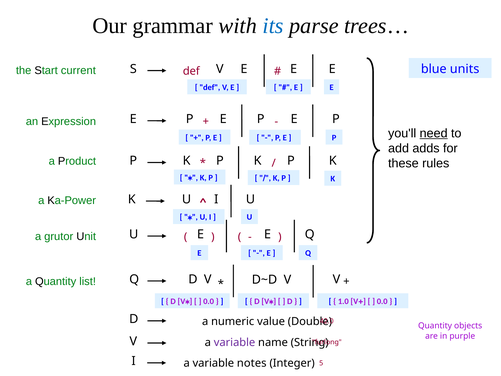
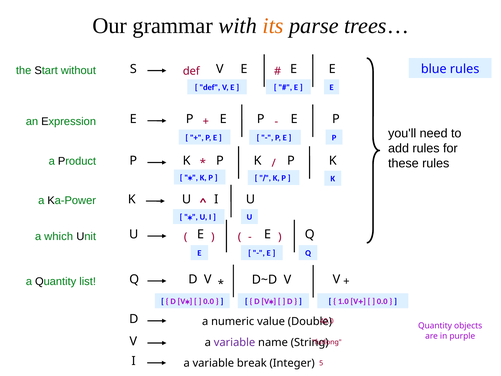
its colour: blue -> orange (273, 26)
current: current -> without (78, 70)
blue units: units -> rules (465, 69)
need underline: present -> none (434, 133)
add adds: adds -> rules (426, 148)
grutor: grutor -> which (59, 236)
notes: notes -> break (252, 363)
